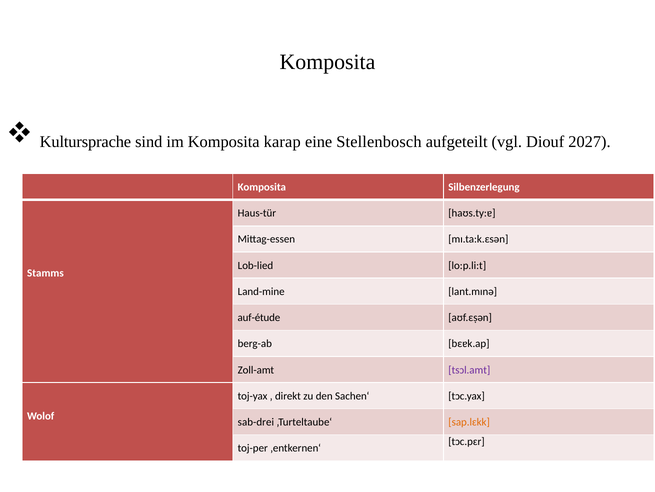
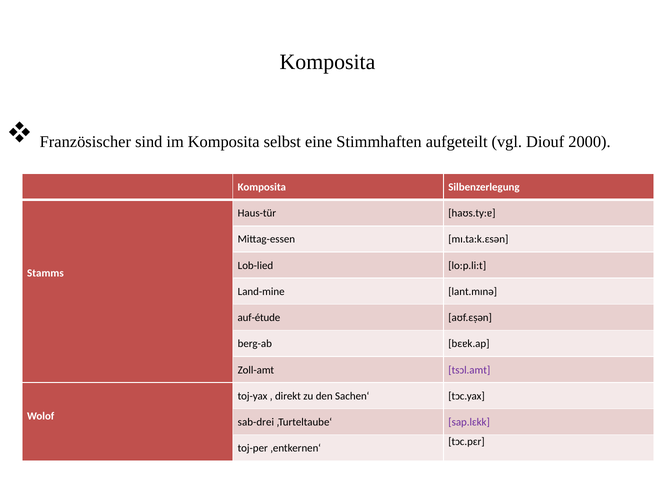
Kultursprache: Kultursprache -> Französischer (85, 142)
karap: karap -> selbst (282, 142)
Stellenbosch: Stellenbosch -> Stimmhaften (379, 142)
2027: 2027 -> 2000 (589, 142)
sap.lɛkk colour: orange -> purple (469, 421)
